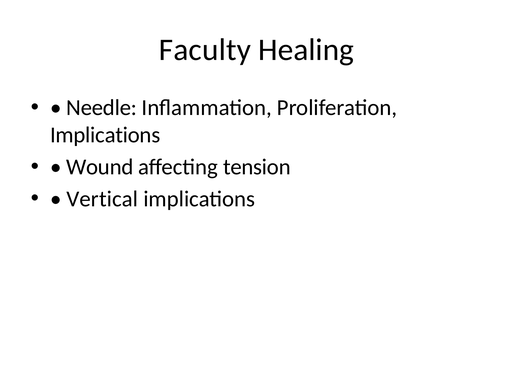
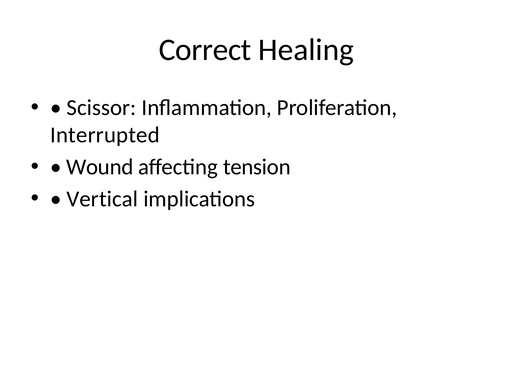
Faculty: Faculty -> Correct (205, 50)
Needle: Needle -> Scissor (101, 108)
Implications: Implications -> Interrupted (105, 135)
